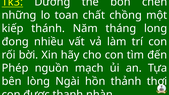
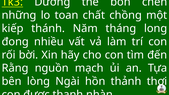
Phép: Phép -> Rằng (15, 68)
